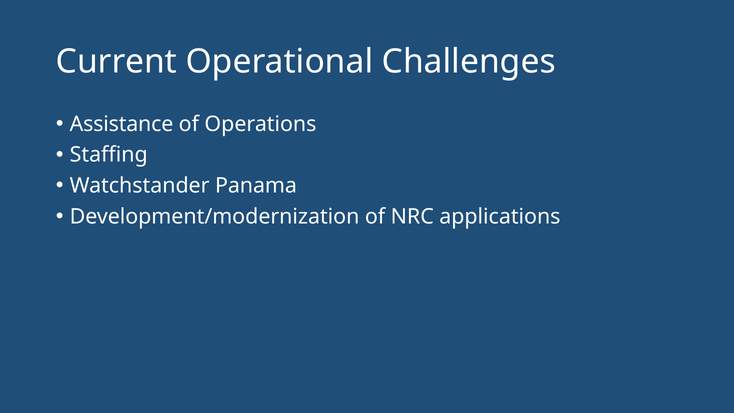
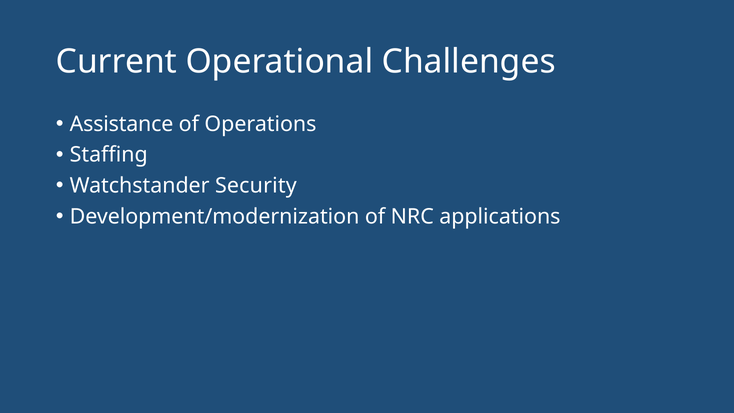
Panama: Panama -> Security (256, 186)
